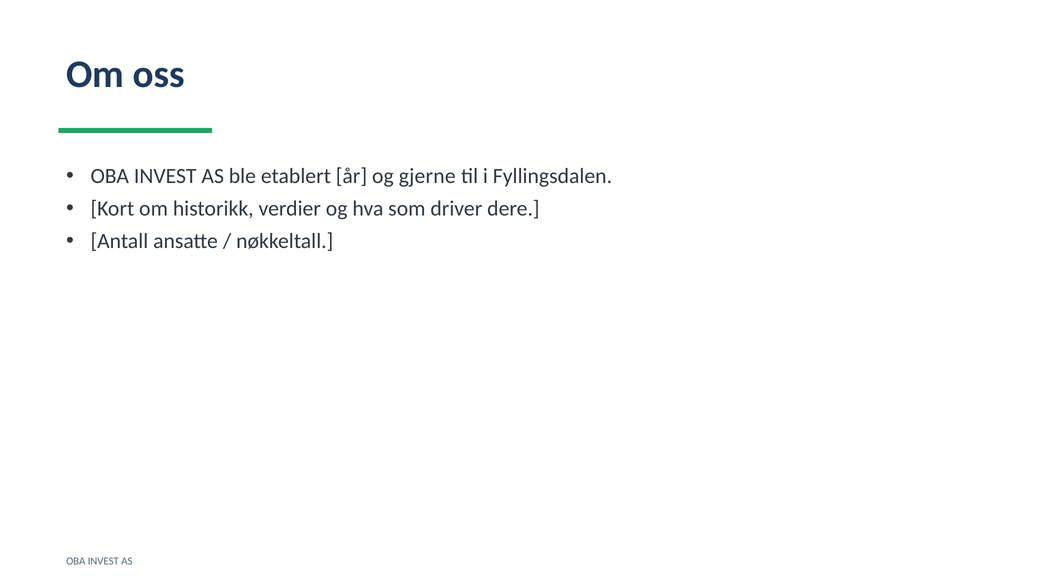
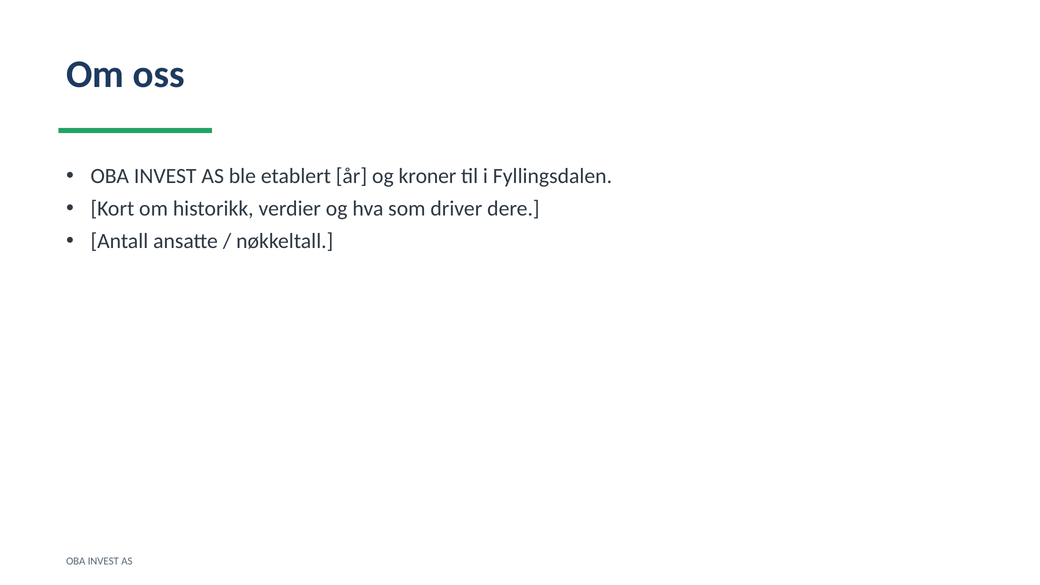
gjerne: gjerne -> kroner (427, 176)
